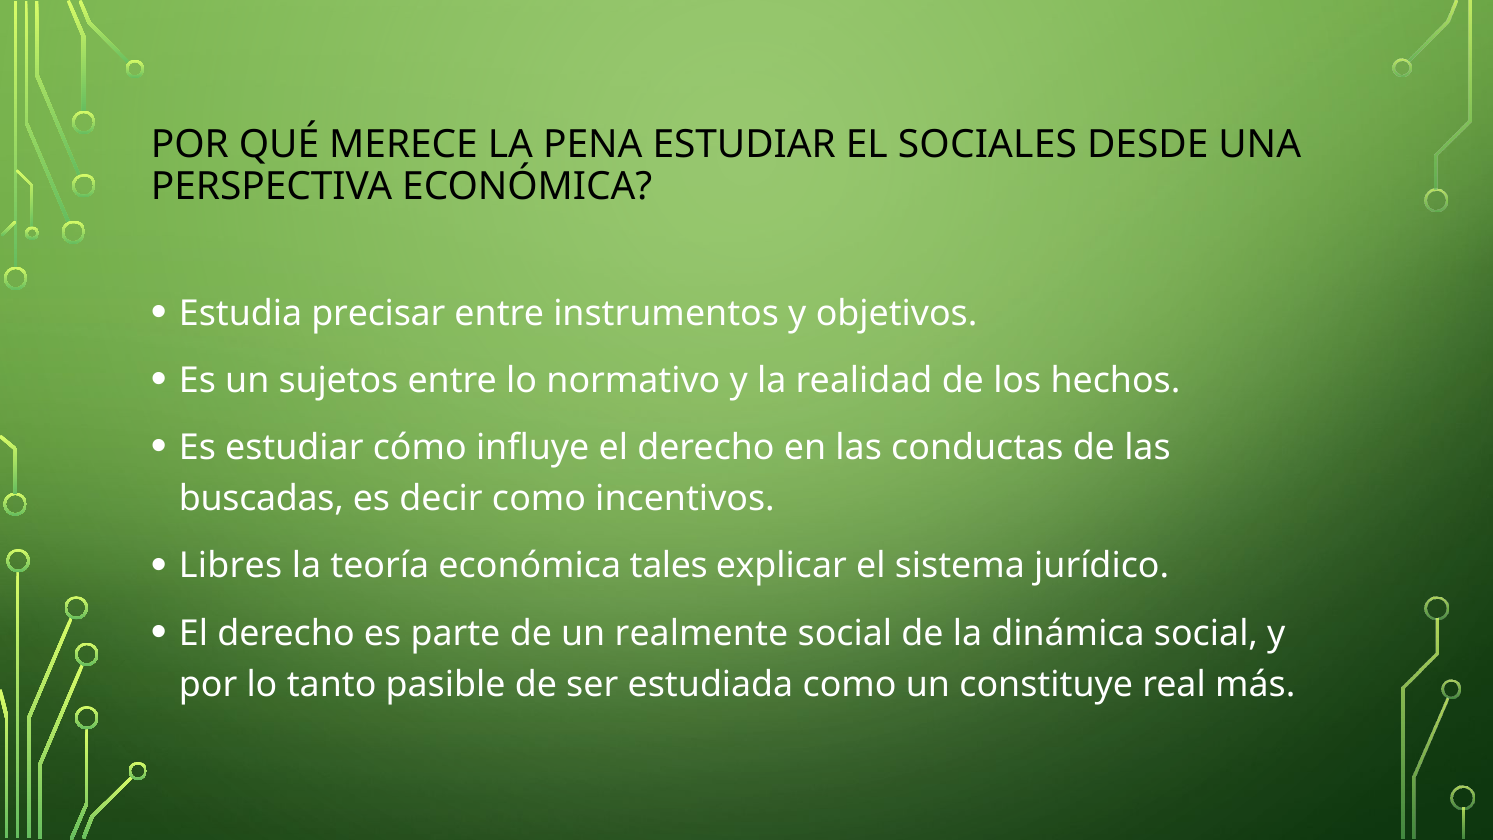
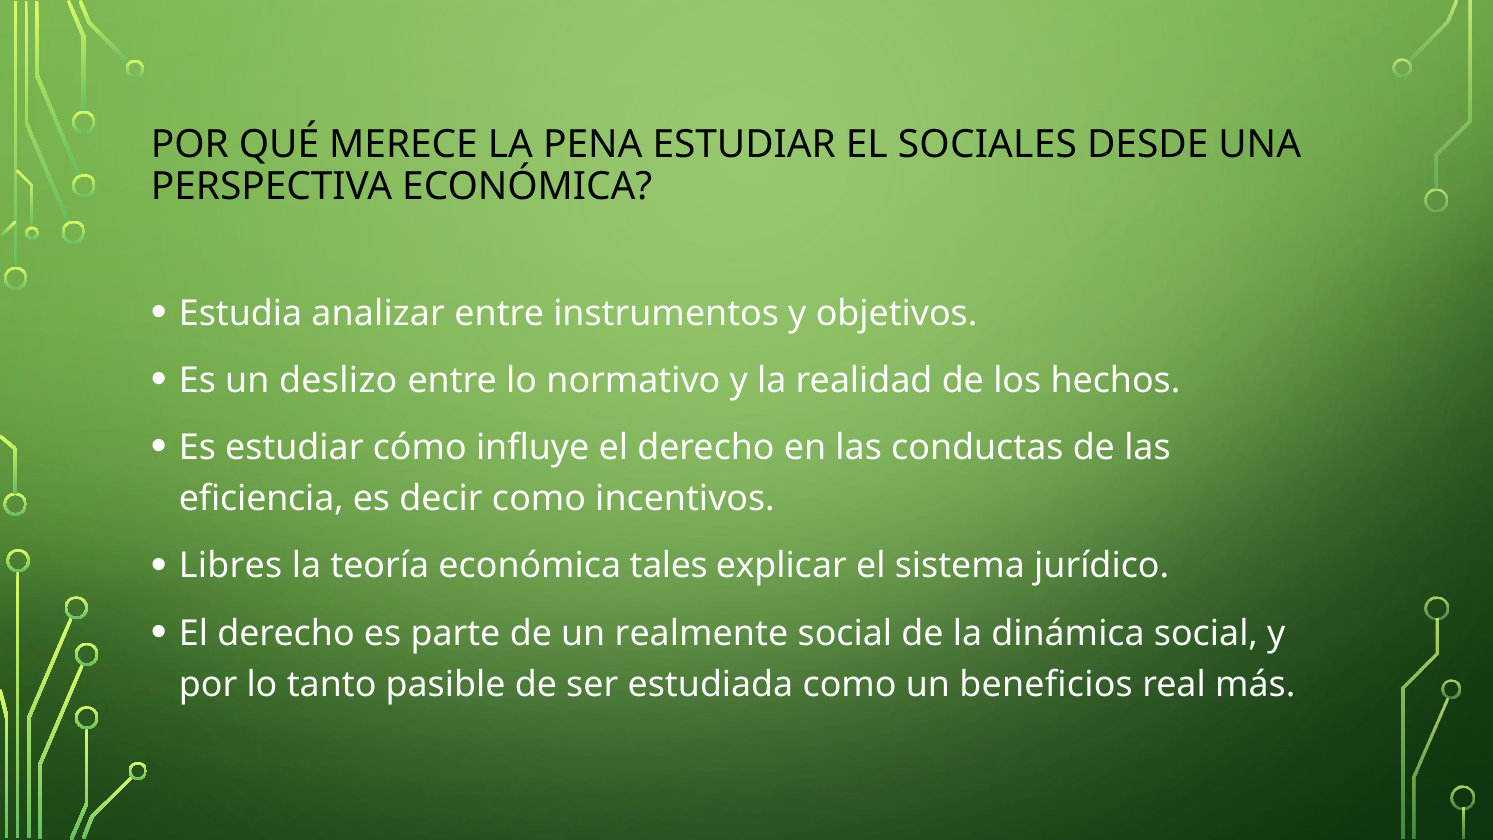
precisar: precisar -> analizar (378, 314)
sujetos: sujetos -> deslizo (338, 381)
buscadas: buscadas -> eficiencia (261, 499)
constituye: constituye -> beneficios (1046, 685)
